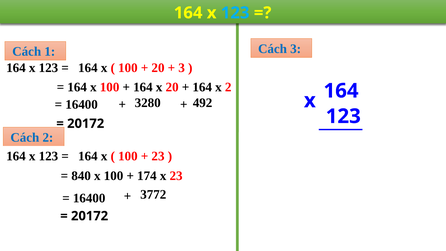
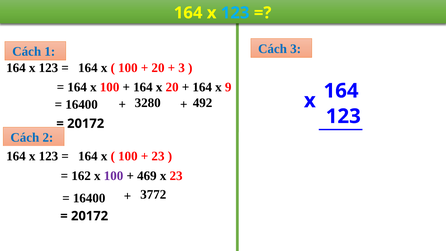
x 2: 2 -> 9 (228, 87)
840: 840 -> 162 (81, 176)
100 colour: black -> purple (114, 176)
174: 174 -> 469 (147, 176)
